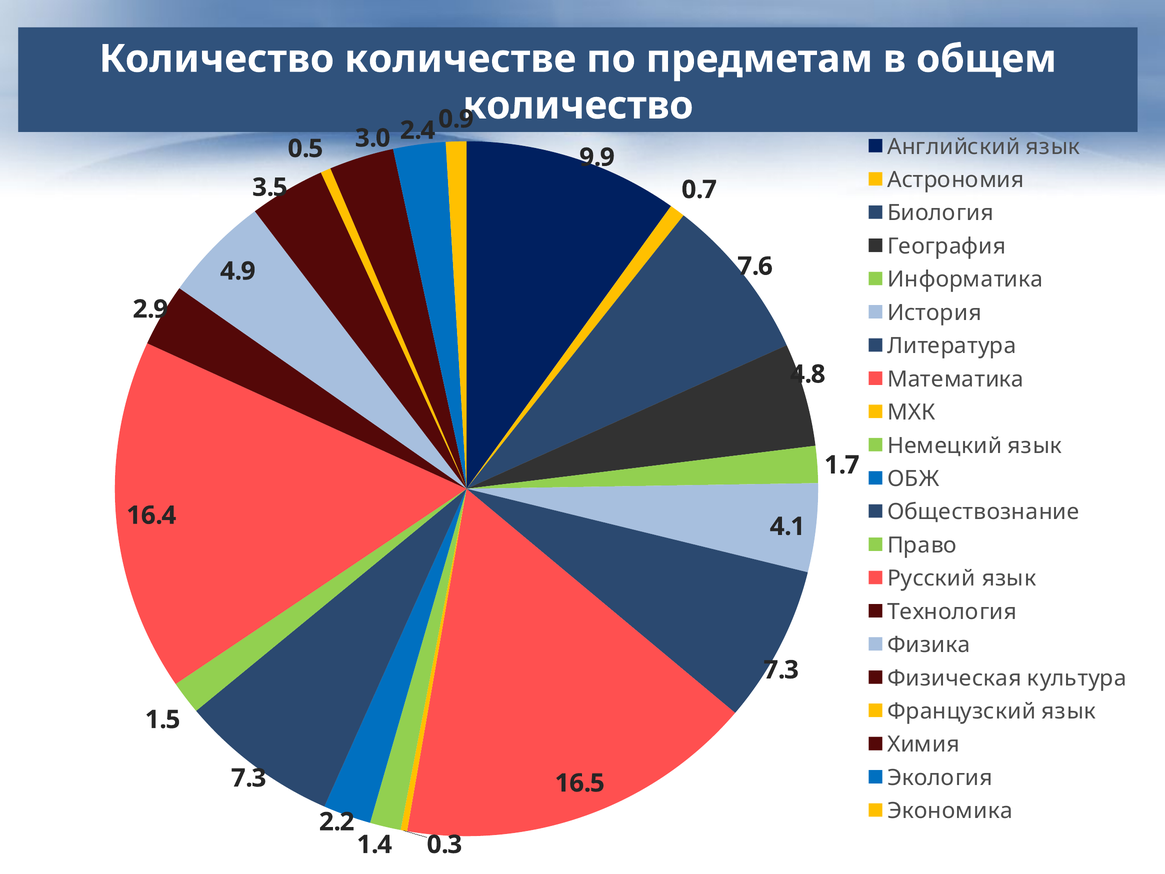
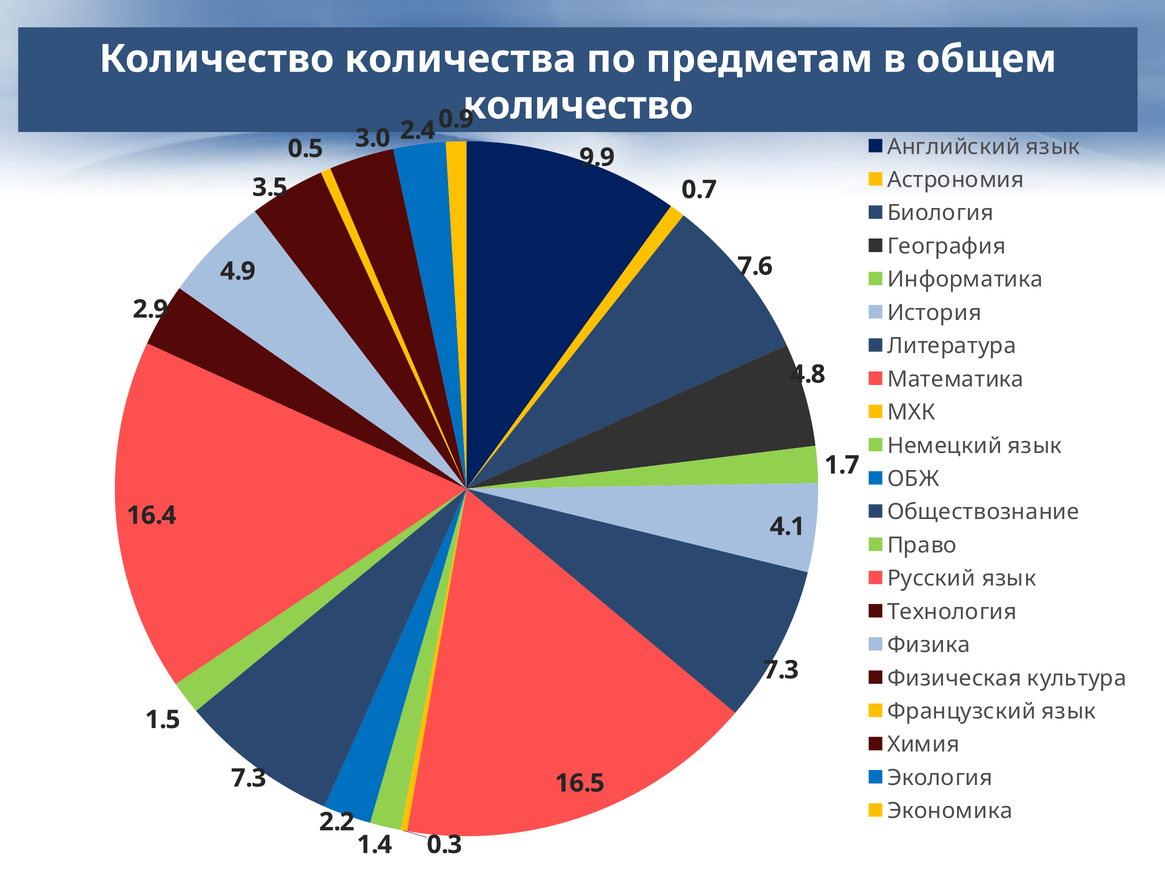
количестве: количестве -> количества (460, 59)
